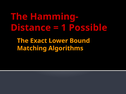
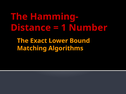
Possible: Possible -> Number (88, 28)
